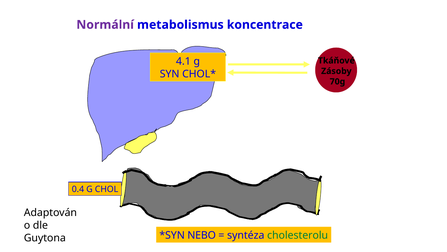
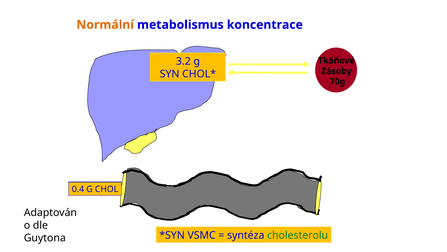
Normální colour: purple -> orange (105, 25)
4.1: 4.1 -> 3.2 (183, 61)
NEBO: NEBO -> VSMC (202, 235)
